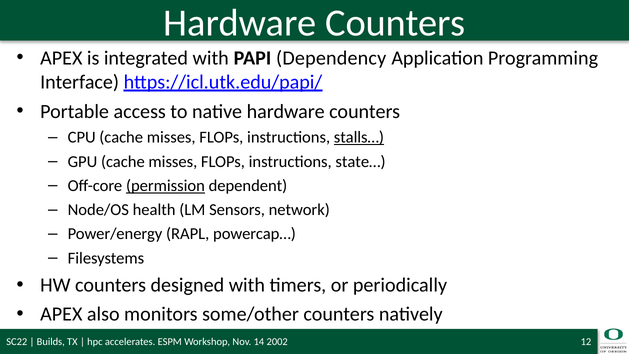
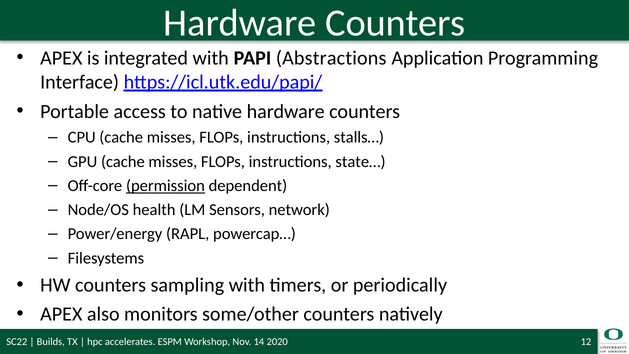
Dependency: Dependency -> Abstractions (331, 58)
stalls… underline: present -> none (359, 137)
designed: designed -> sampling (187, 285)
2002: 2002 -> 2020 (277, 342)
